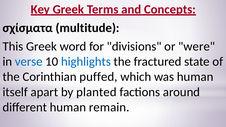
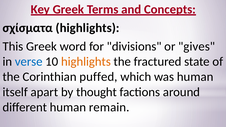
σχίσματα multitude: multitude -> highlights (88, 28)
were: were -> gives (197, 46)
highlights colour: blue -> orange (86, 62)
planted: planted -> thought (97, 92)
